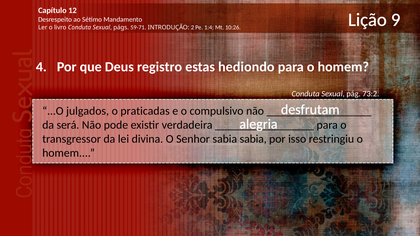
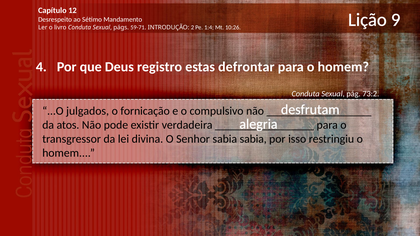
hediondo: hediondo -> defrontar (246, 67)
praticadas: praticadas -> fornicação (145, 111)
será: será -> atos (68, 125)
